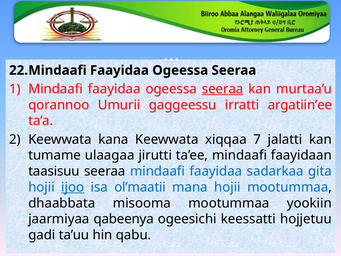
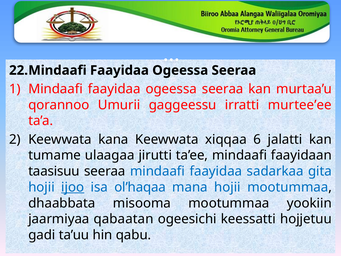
seeraa underline: present -> none (223, 89)
argatiin’ee: argatiin’ee -> murtee’ee (300, 105)
7: 7 -> 6 (257, 139)
ol’maatii: ol’maatii -> ol’haqaa (140, 187)
qabeenya: qabeenya -> qabaatan (124, 219)
